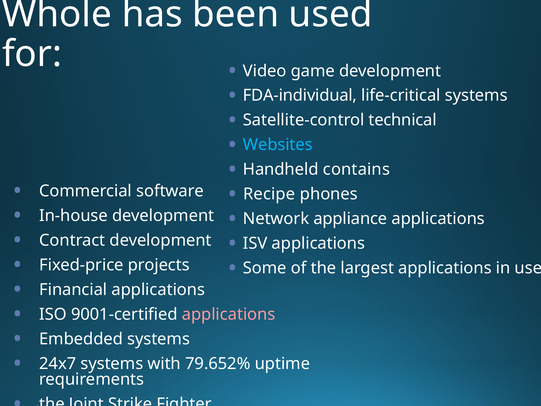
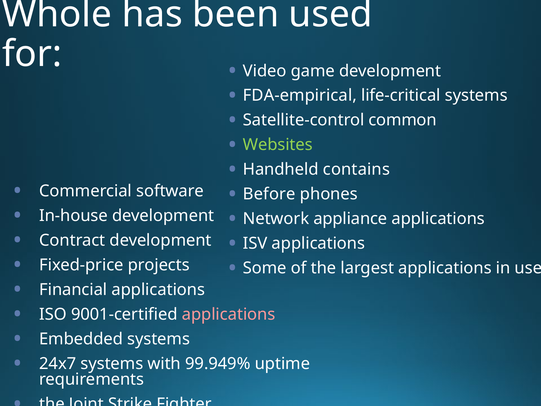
FDA-individual: FDA-individual -> FDA-empirical (300, 95)
technical: technical -> common (403, 120)
Websites colour: light blue -> light green (278, 145)
Recipe: Recipe -> Before (269, 194)
79.652%: 79.652% -> 99.949% (218, 363)
